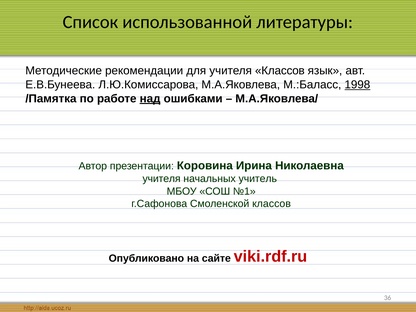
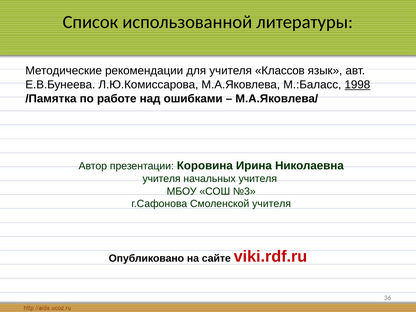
над underline: present -> none (150, 99)
начальных учитель: учитель -> учителя (258, 179)
№1: №1 -> №3 (244, 191)
Смоленской классов: классов -> учителя (272, 204)
